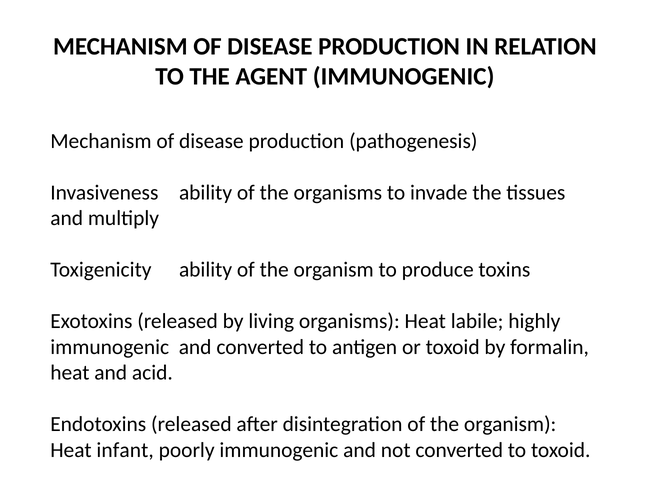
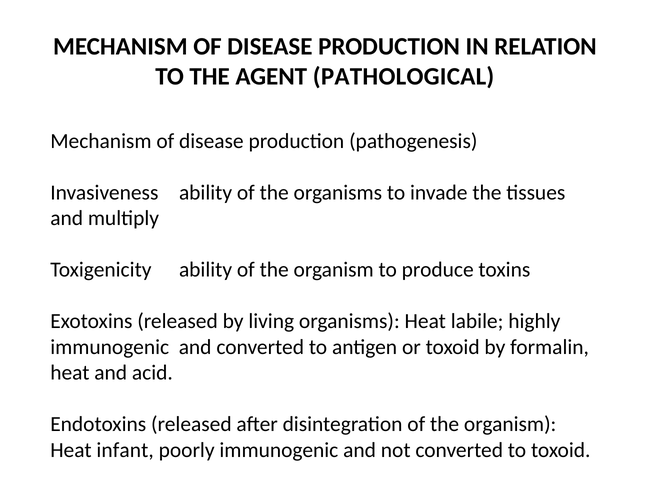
AGENT IMMUNOGENIC: IMMUNOGENIC -> PATHOLOGICAL (404, 76)
